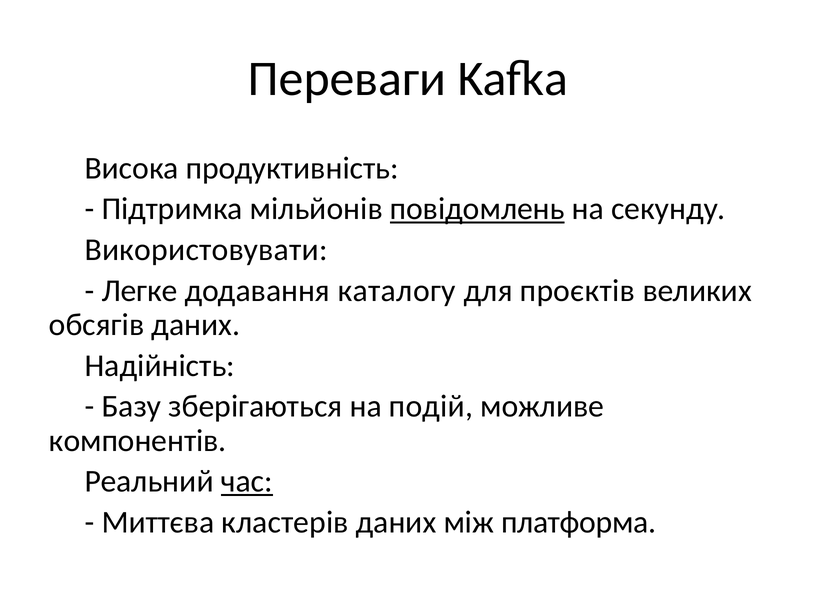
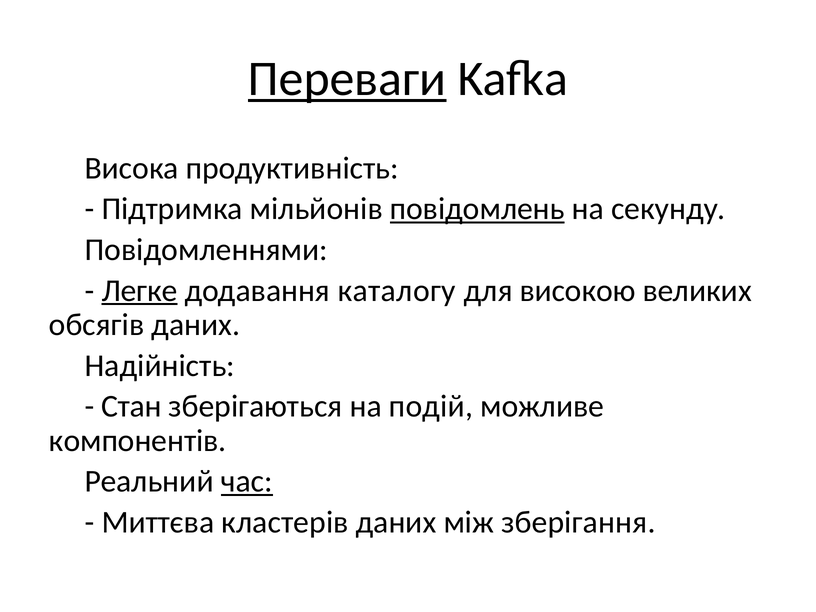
Переваги underline: none -> present (347, 79)
Використовувати: Використовувати -> Повідомленнями (206, 250)
Легке underline: none -> present (140, 291)
проєктів: проєктів -> високою (578, 291)
Базу: Базу -> Стан (132, 406)
платформа: платформа -> зберігання (578, 522)
